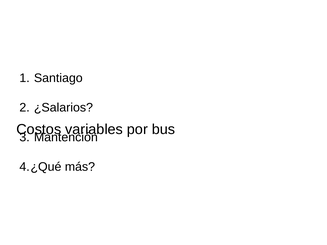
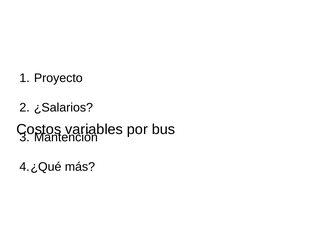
Santiago: Santiago -> Proyecto (58, 78)
